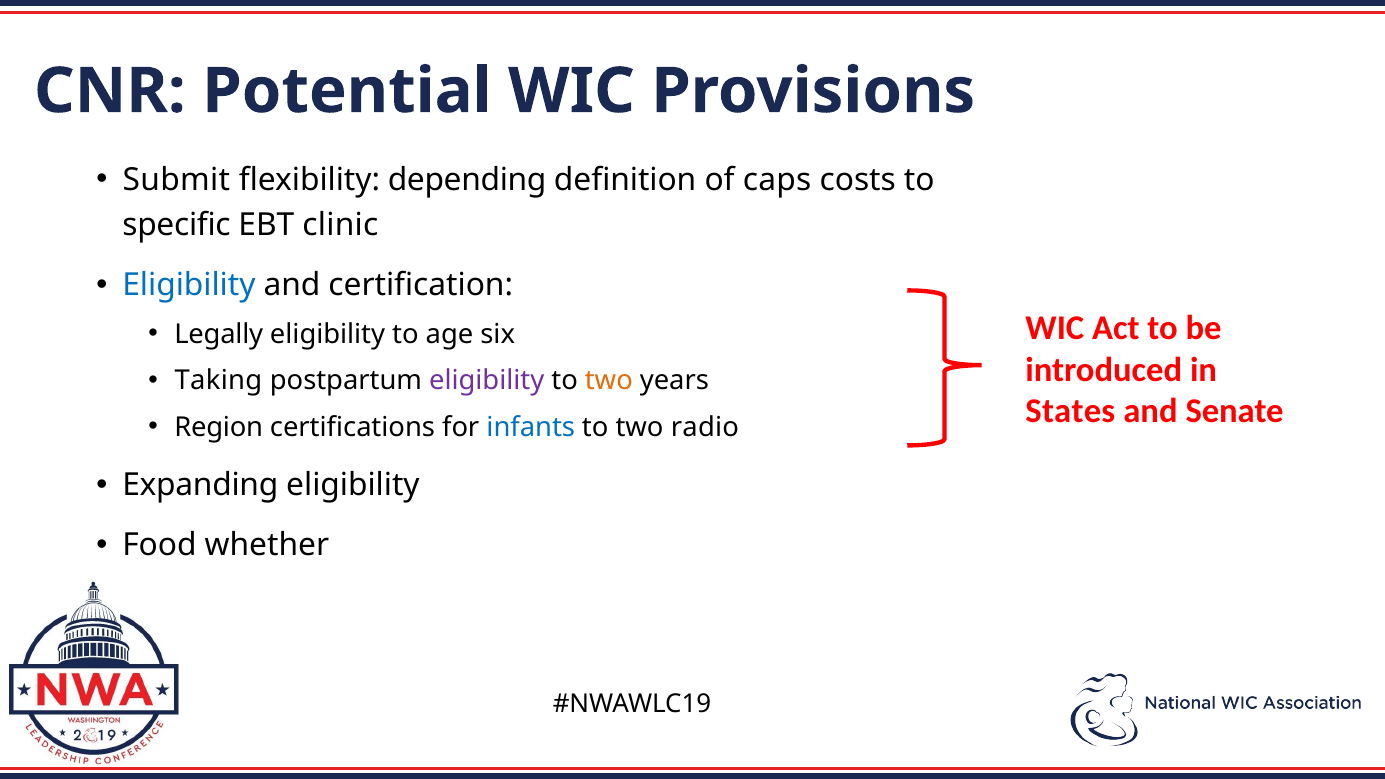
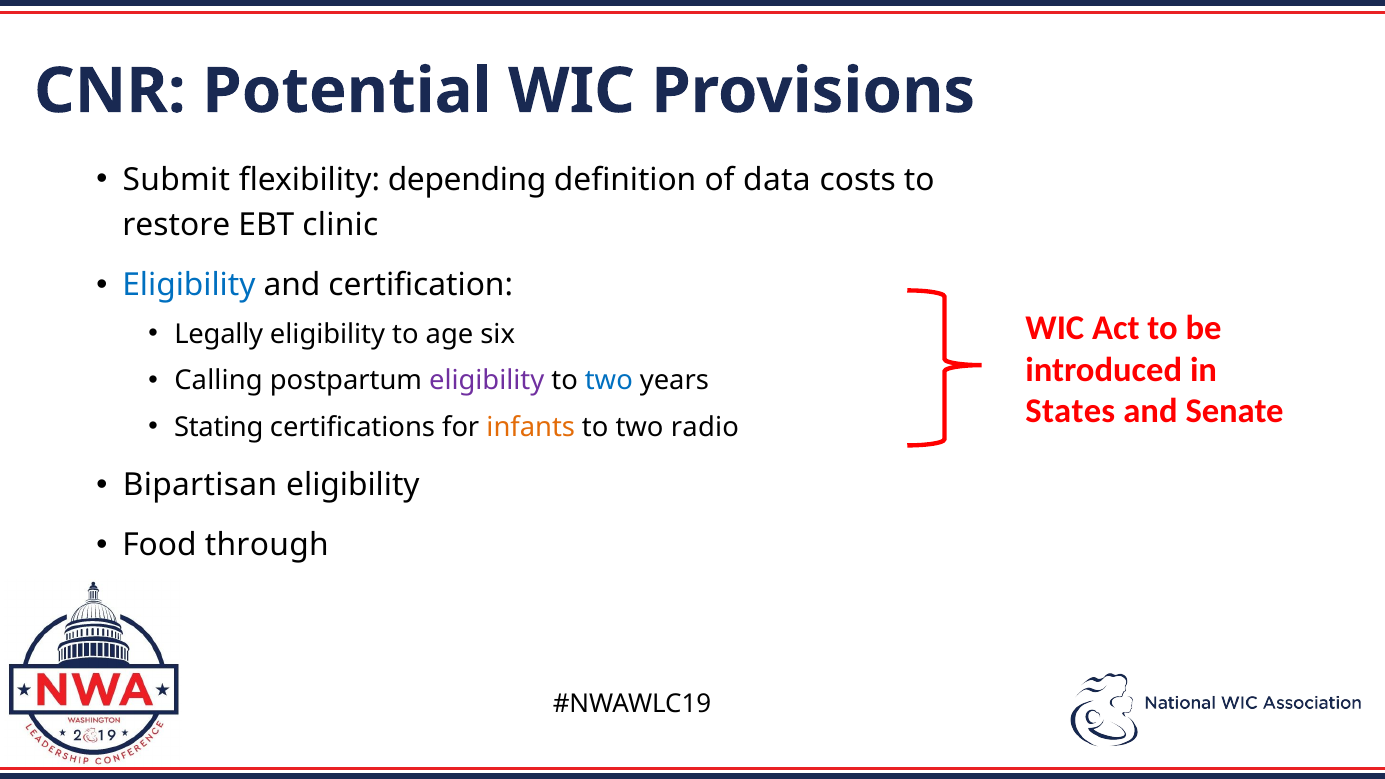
caps: caps -> data (777, 180)
specific: specific -> restore (176, 225)
Taking: Taking -> Calling (219, 381)
two colour: orange -> blue (609, 381)
Region: Region -> Stating (219, 428)
infants colour: blue -> orange (531, 428)
Expanding: Expanding -> Bipartisan (200, 485)
whether: whether -> through (267, 545)
